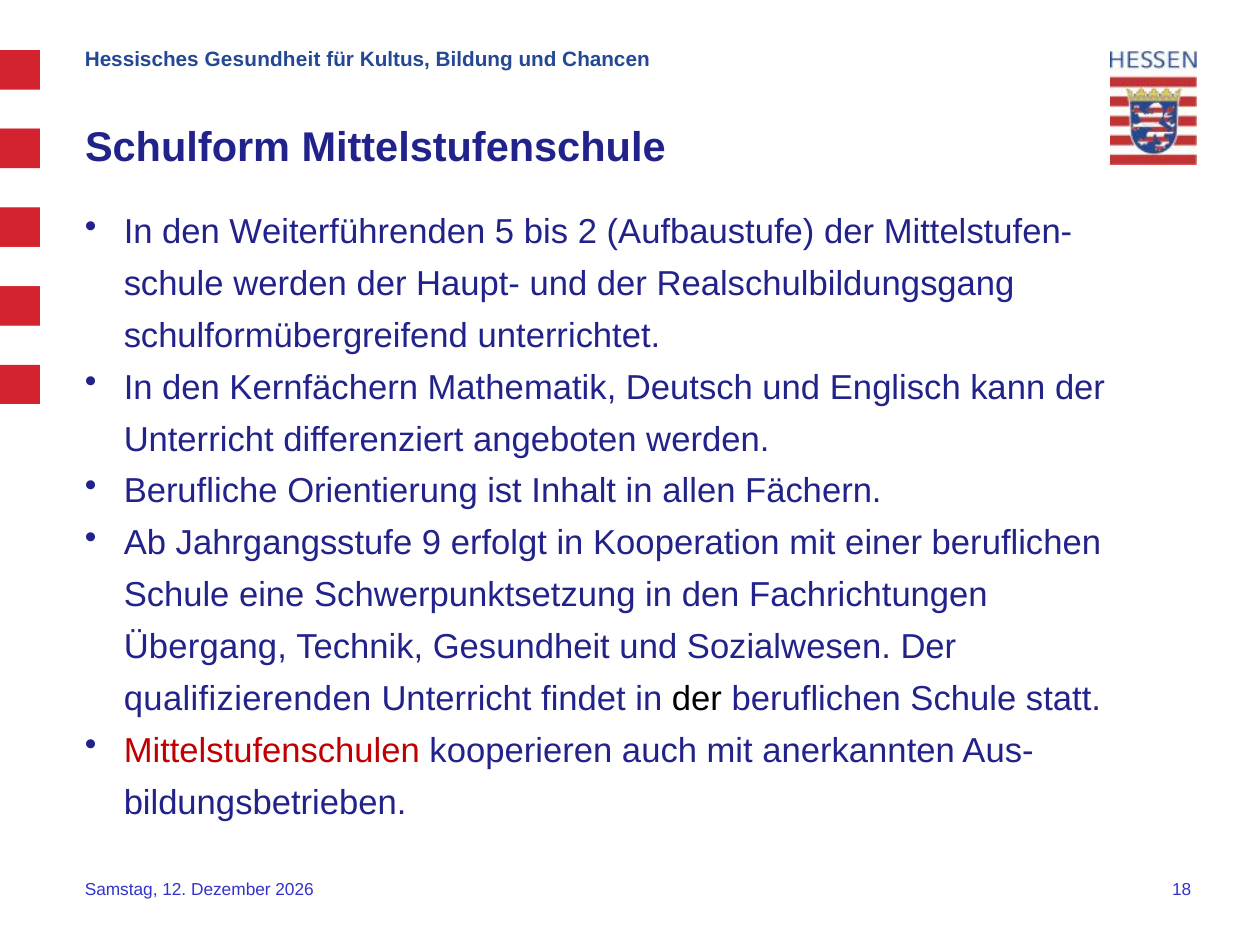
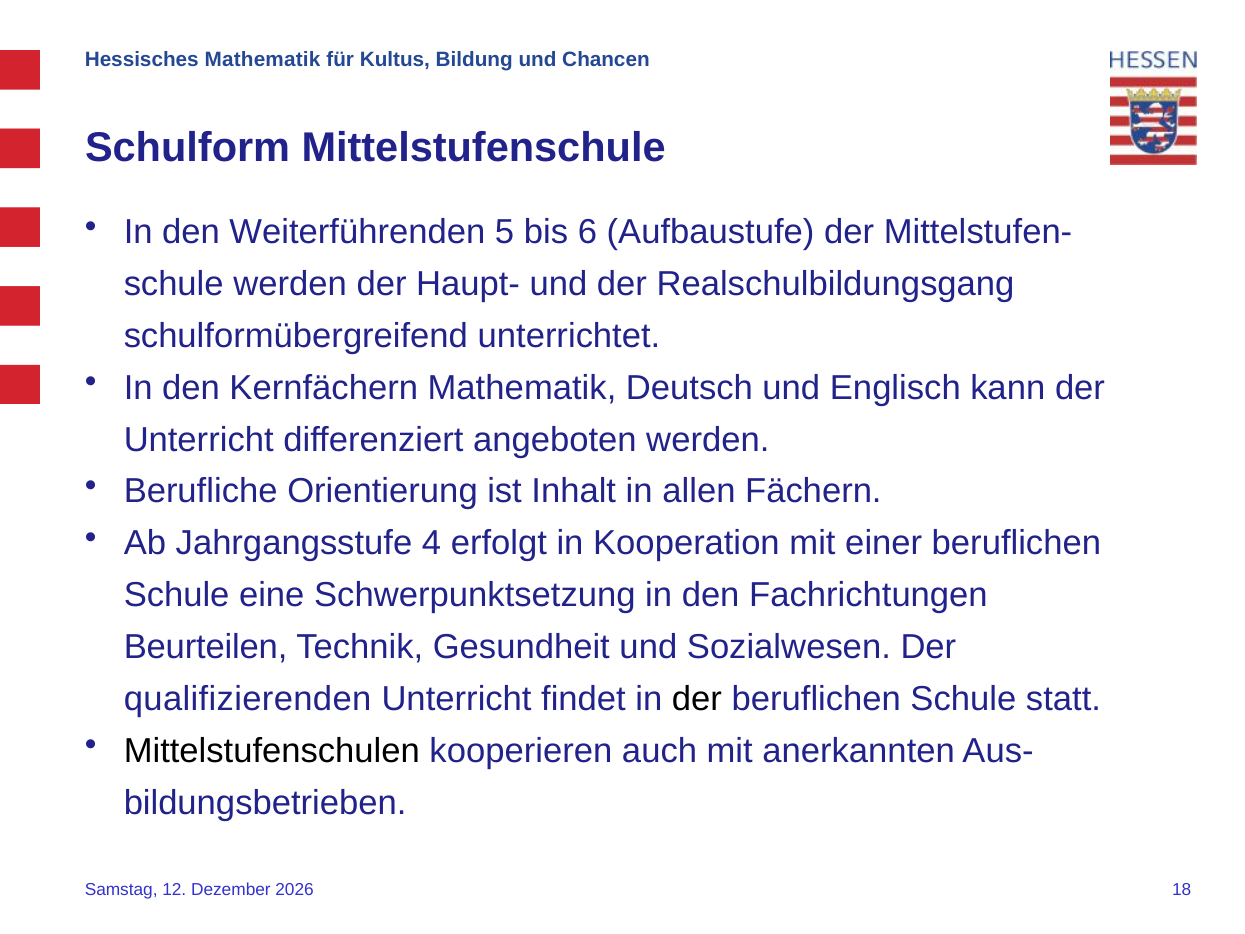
Hessisches Gesundheit: Gesundheit -> Mathematik (263, 60)
2: 2 -> 6 (587, 232)
9: 9 -> 4 (431, 543)
Übergang: Übergang -> Beurteilen (206, 647)
Mittelstufenschulen colour: red -> black (272, 751)
